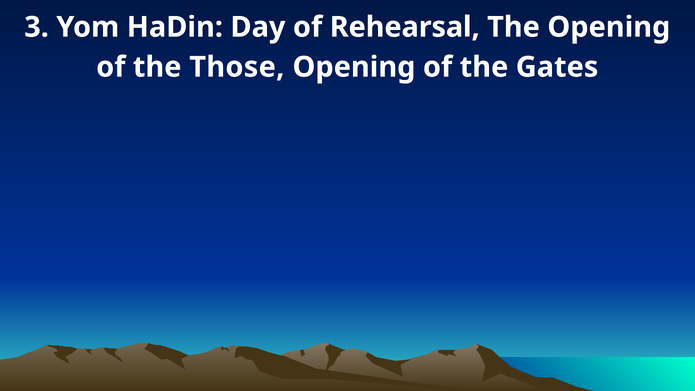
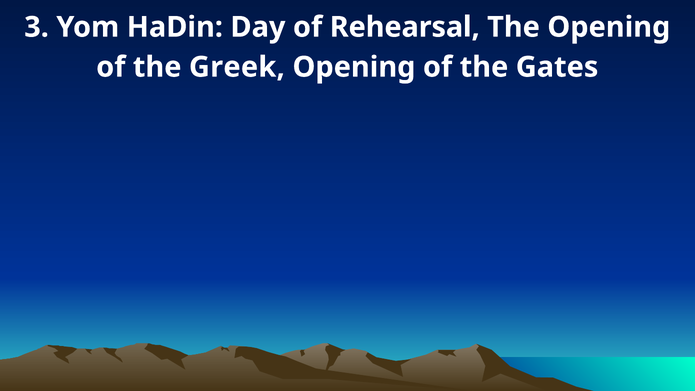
Those: Those -> Greek (237, 67)
